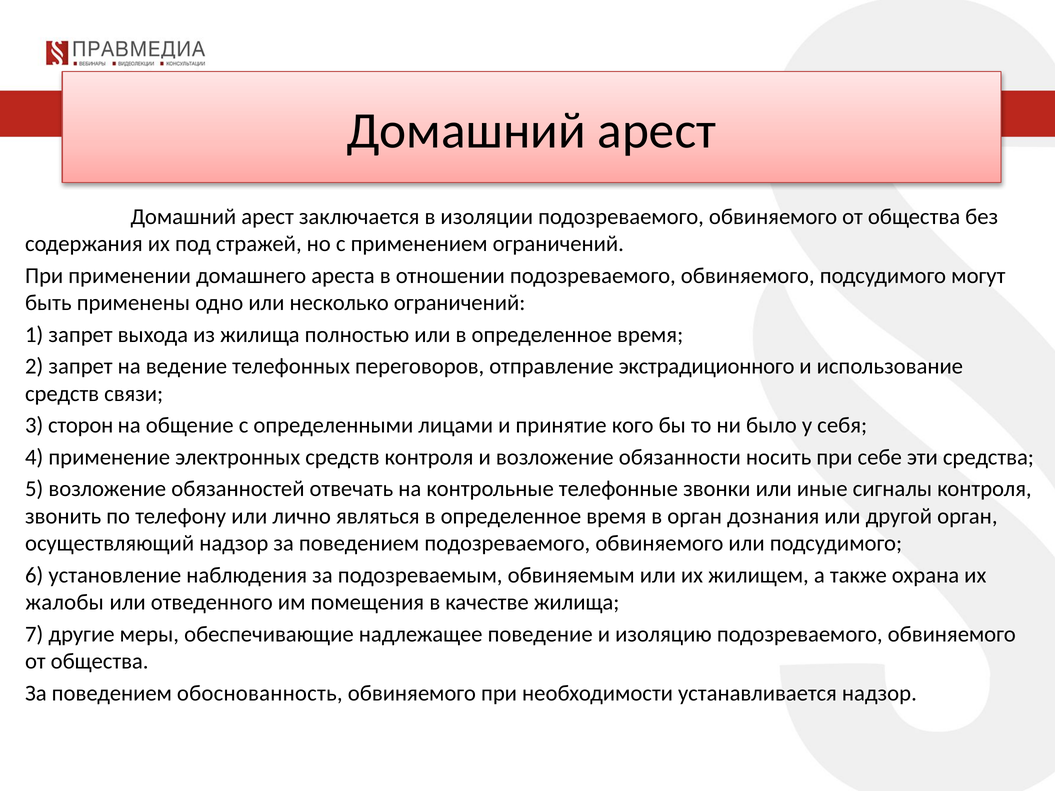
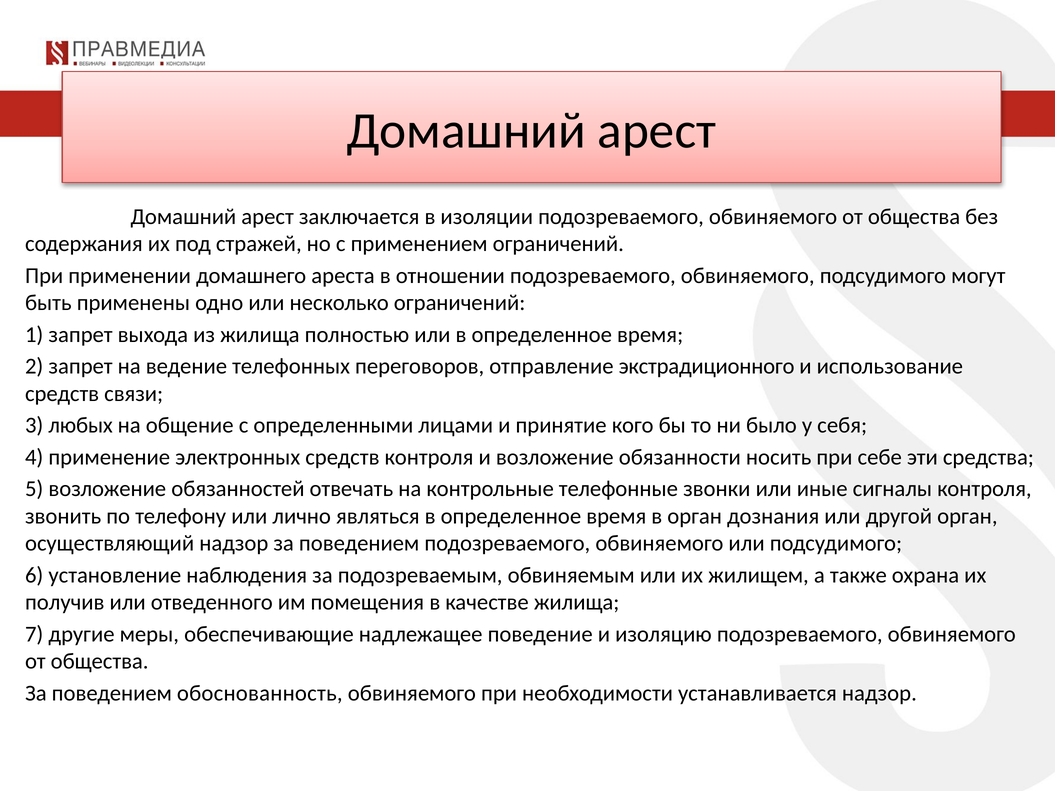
сторон: сторон -> любых (81, 426)
жалобы: жалобы -> получив (65, 603)
